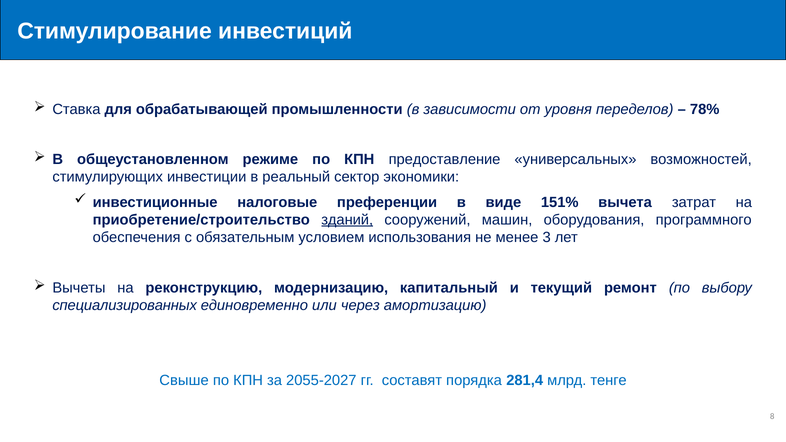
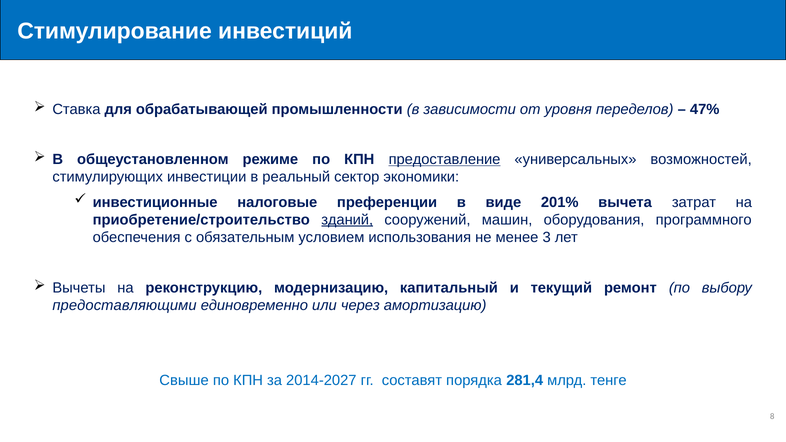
78%: 78% -> 47% (705, 109)
предоставление underline: none -> present (445, 159)
151%: 151% -> 201% (560, 202)
специализированных: специализированных -> предоставляющими (125, 305)
2055-2027: 2055-2027 -> 2014-2027 (321, 381)
